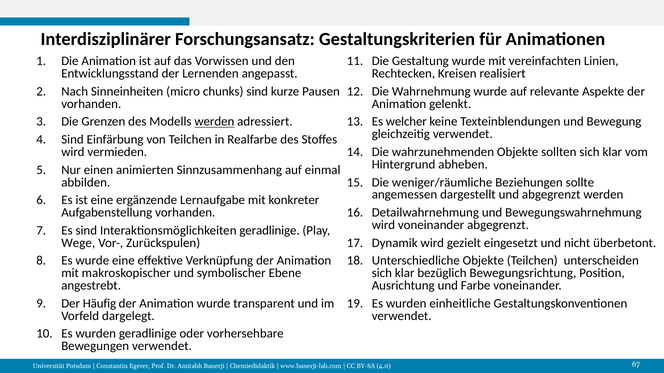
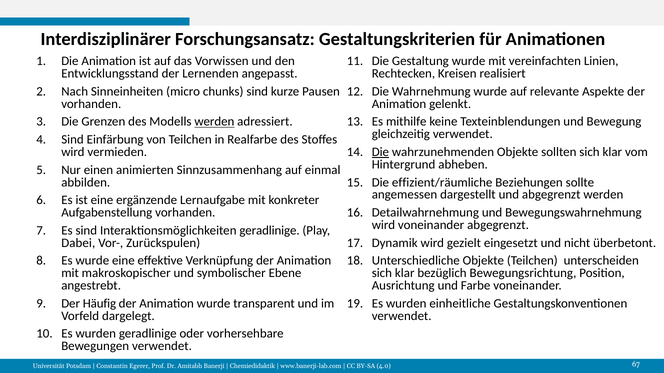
welcher: welcher -> mithilfe (406, 122)
Die underline: none -> present (380, 152)
weniger/räumliche: weniger/räumliche -> effizient/räumliche (442, 182)
Wege: Wege -> Dabei (78, 243)
